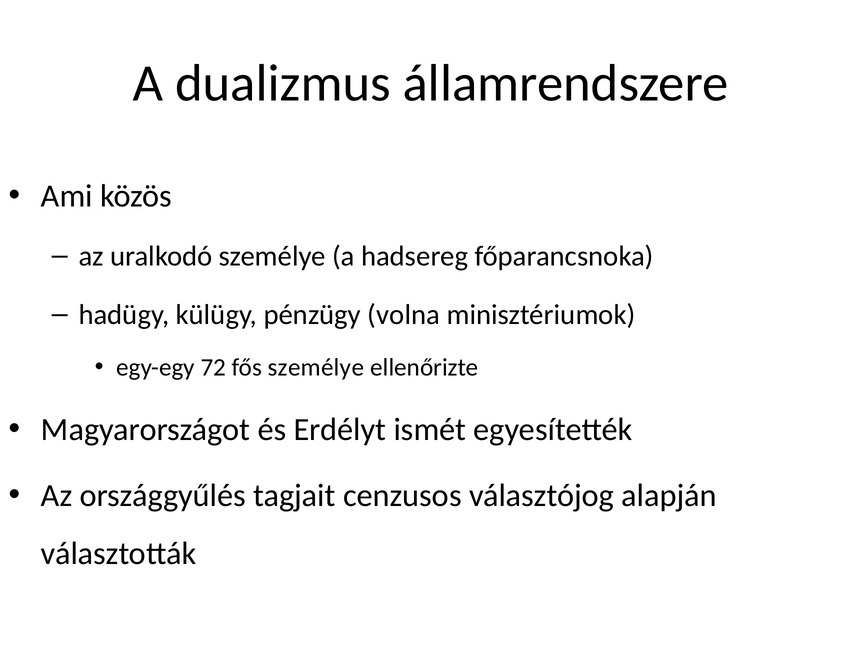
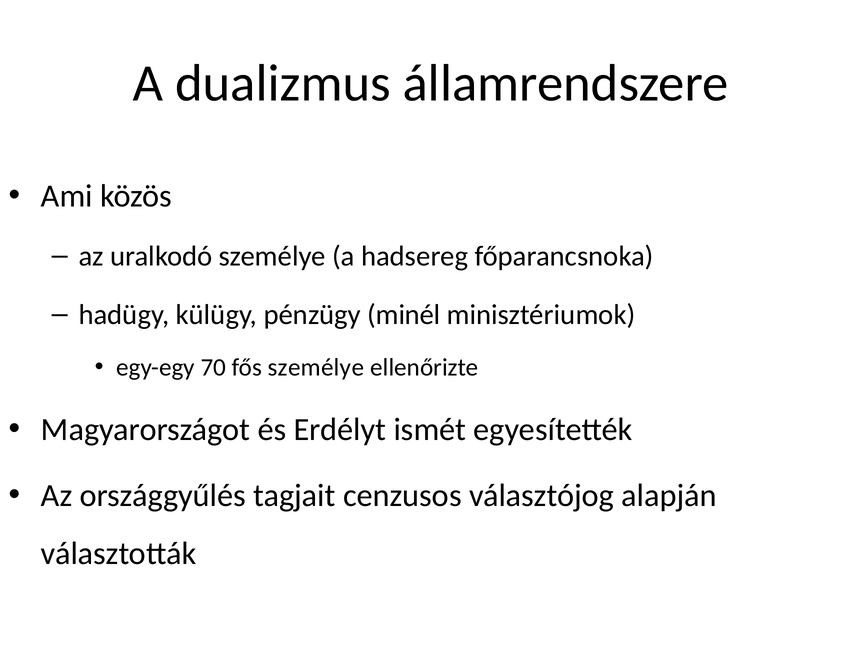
volna: volna -> minél (404, 315)
72: 72 -> 70 (213, 368)
